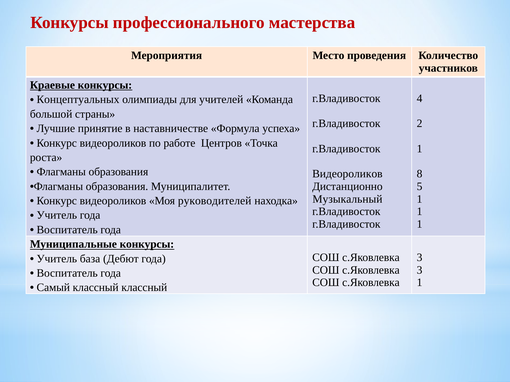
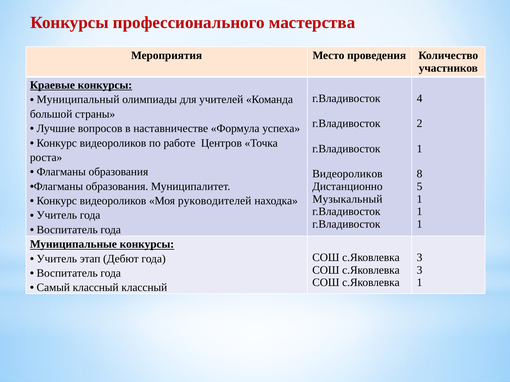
Концептуальных: Концептуальных -> Муниципальный (78, 100)
принятие: принятие -> вопросов (100, 129)
база: база -> этап (90, 259)
